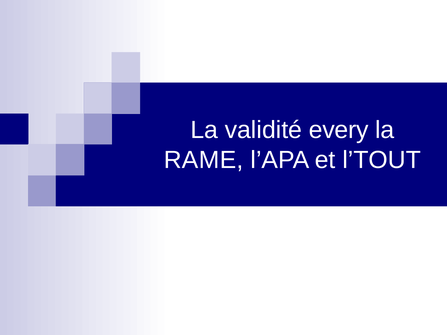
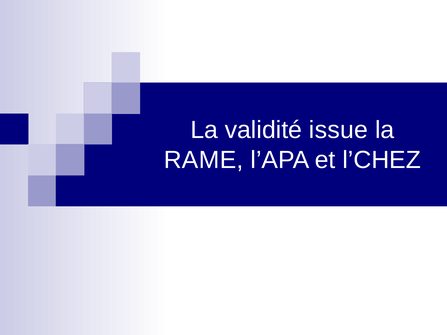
every: every -> issue (338, 130)
l’TOUT: l’TOUT -> l’CHEZ (382, 160)
